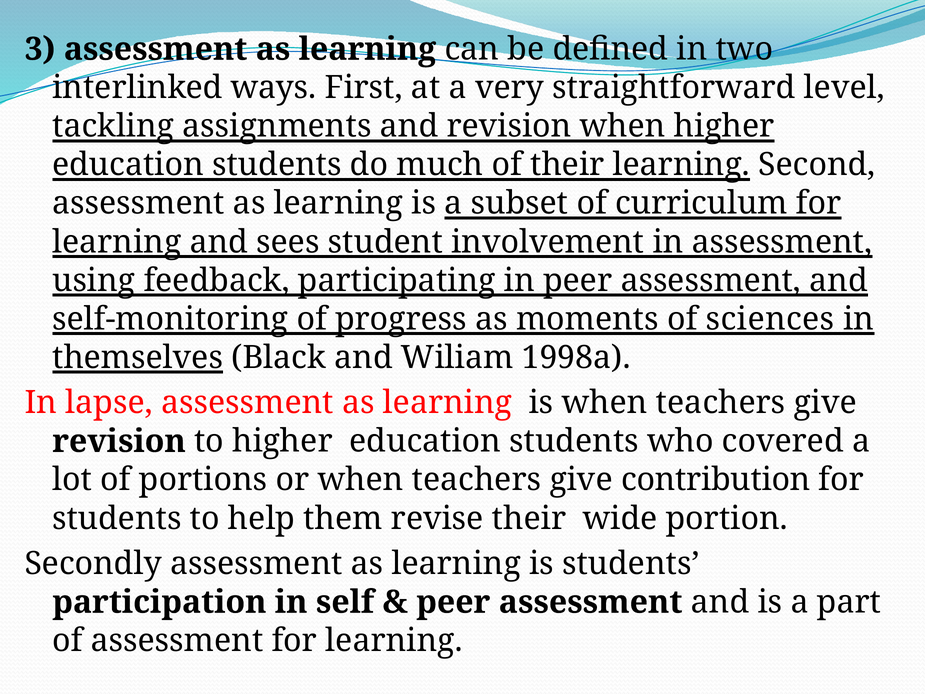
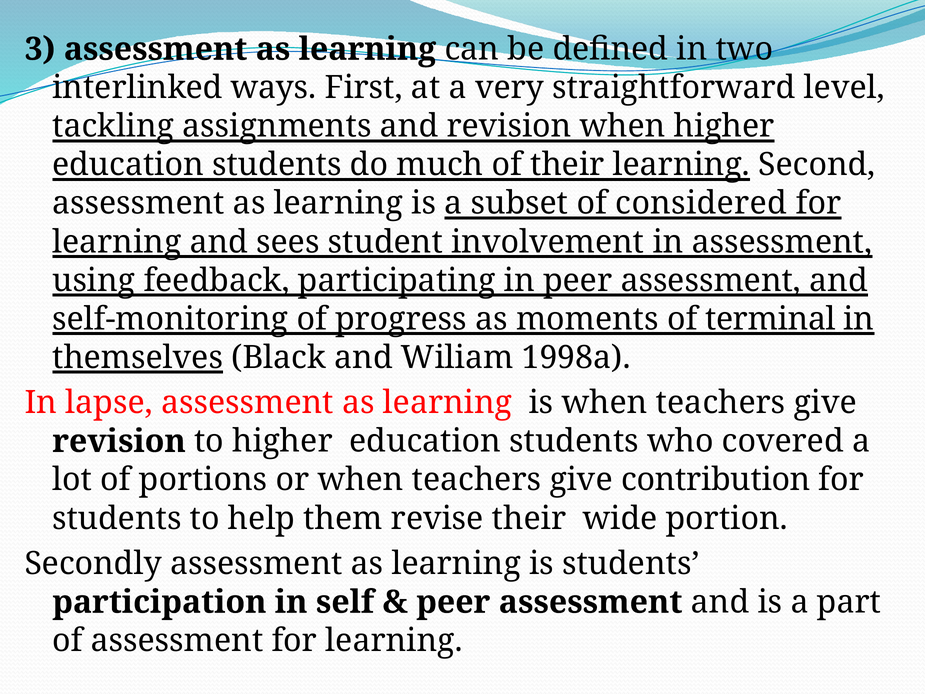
curriculum: curriculum -> considered (701, 203)
sciences: sciences -> terminal (770, 319)
